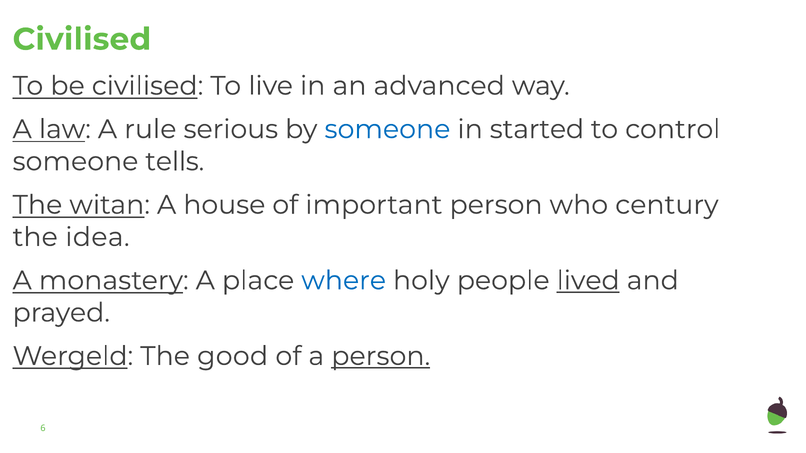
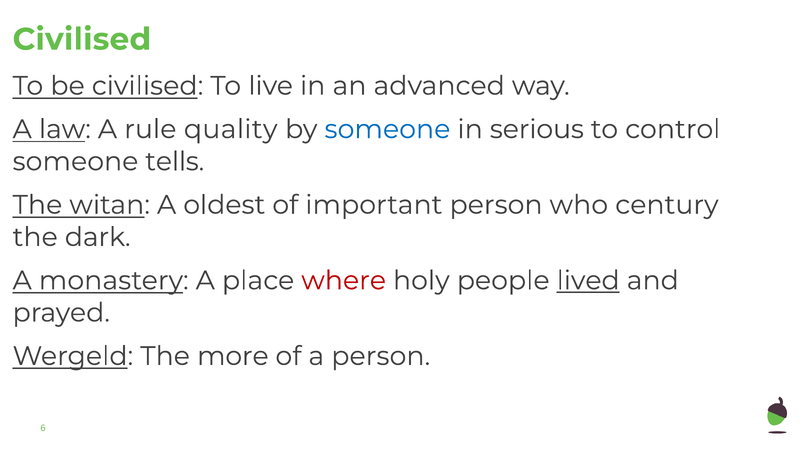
serious: serious -> quality (231, 129)
started: started -> serious (537, 129)
house: house -> oldest (224, 205)
idea: idea -> dark (98, 237)
where colour: blue -> red (344, 281)
good: good -> more (233, 356)
person underline: present -> none (381, 356)
